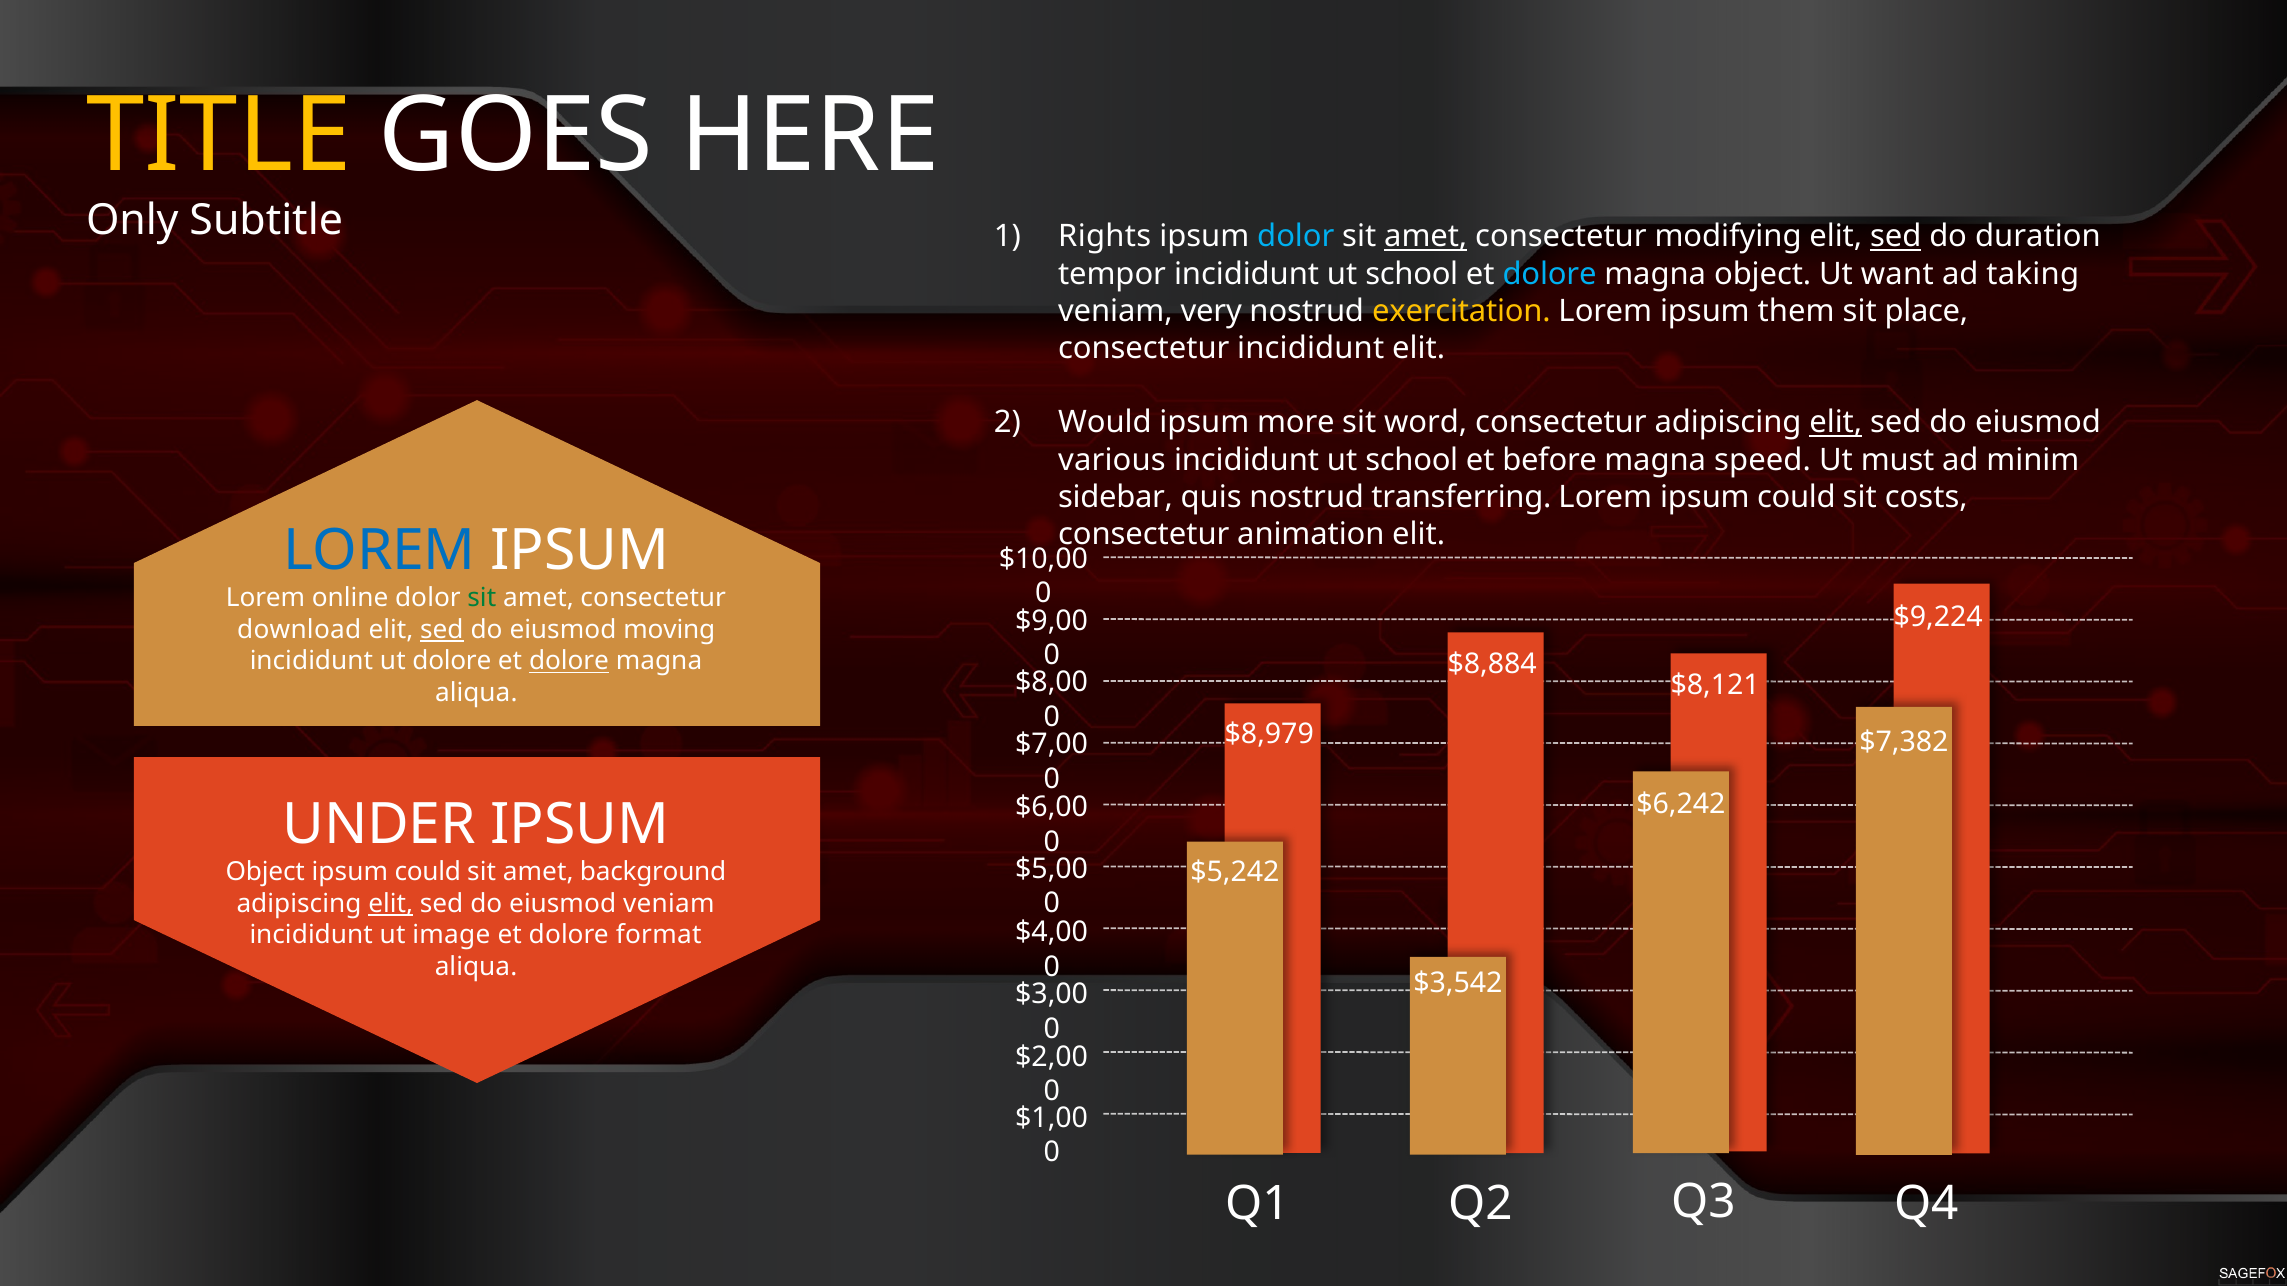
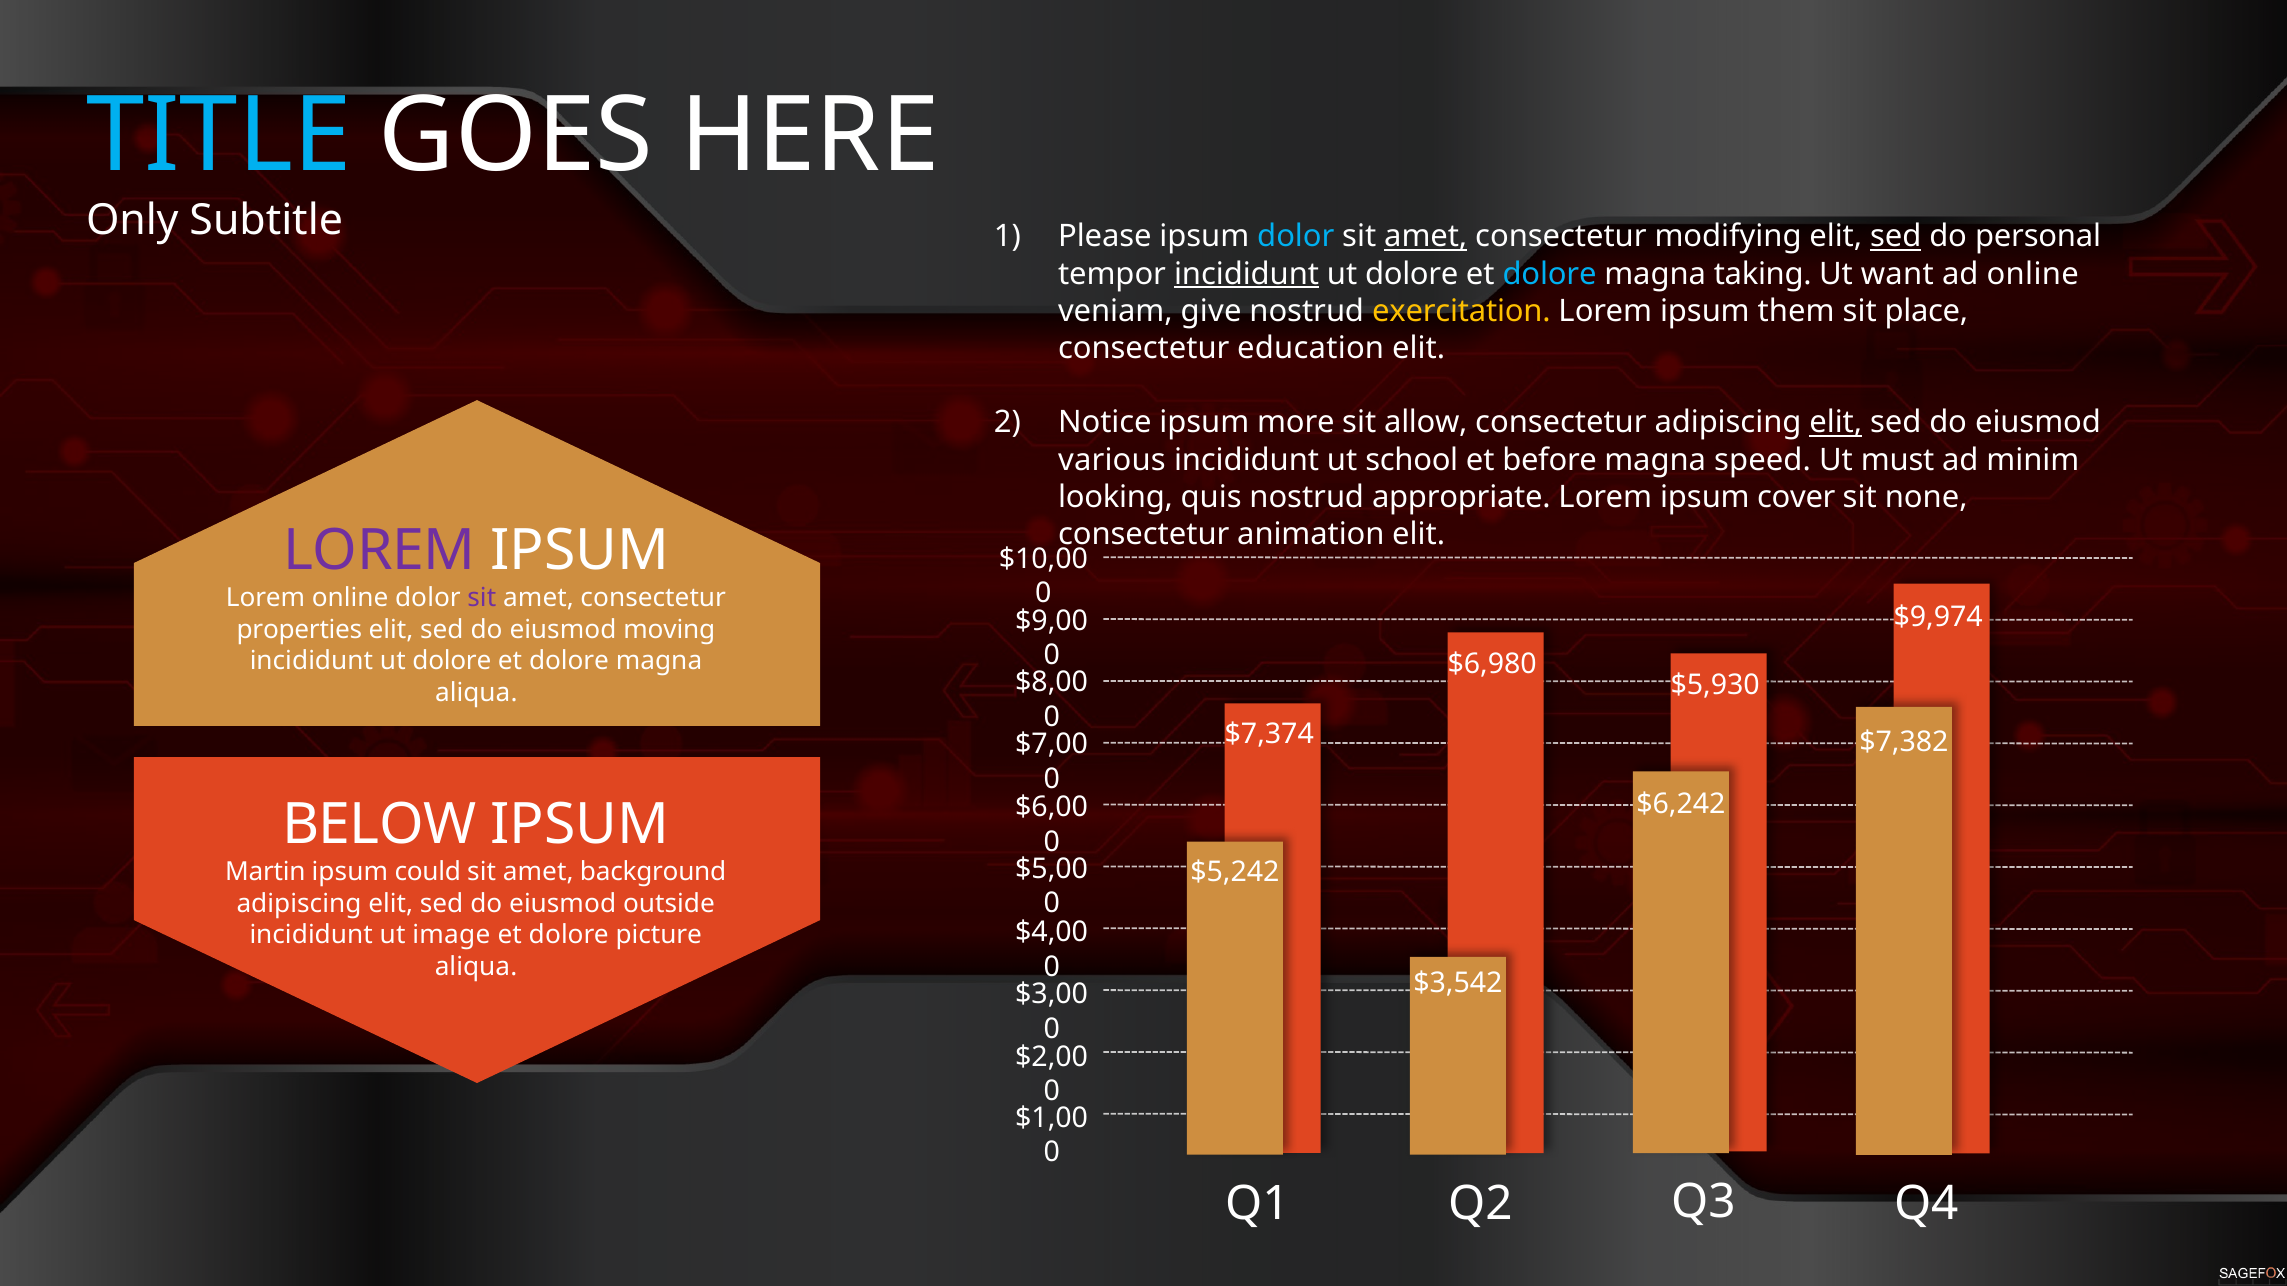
TITLE colour: yellow -> light blue (219, 136)
Rights: Rights -> Please (1105, 237)
duration: duration -> personal (2038, 237)
incididunt underline: none -> present (1247, 274)
school: school -> dolore (1412, 274)
magna object: object -> taking (1763, 274)
ad taking: taking -> online (2033, 274)
very: very -> give (1211, 311)
consectetur incididunt: incididunt -> education (1311, 348)
Would: Would -> Notice (1105, 423)
word: word -> allow (1426, 423)
sidebar: sidebar -> looking (1116, 497)
transferring: transferring -> appropriate (1461, 497)
Lorem ipsum could: could -> cover (1796, 497)
costs: costs -> none (1926, 497)
LOREM colour: blue -> purple (379, 551)
sit colour: green -> purple (482, 598)
$9,224: $9,224 -> $9,974 (1938, 617)
download: download -> properties (299, 630)
sed underline: present -> none (442, 630)
dolore underline: present -> none (569, 661)
$8,884: $8,884 -> $6,980 (1492, 665)
$8,121: $8,121 -> $5,930 (1715, 685)
$8,979: $8,979 -> $7,374 (1269, 734)
UNDER: UNDER -> BELOW (379, 825)
Object: Object -> Martin (265, 872)
elit underline: present -> none (391, 904)
eiusmod veniam: veniam -> outside (669, 904)
format: format -> picture (659, 935)
